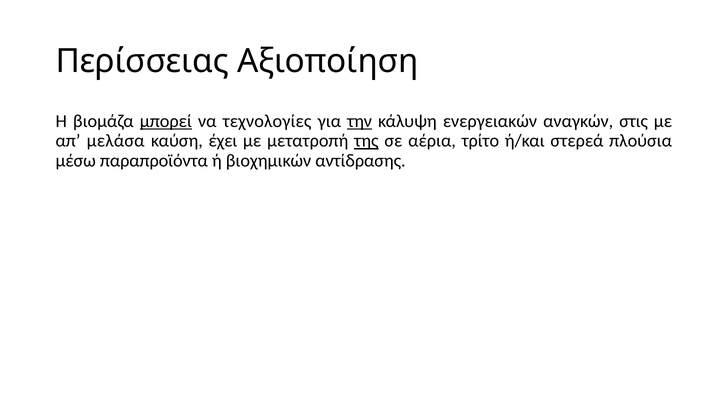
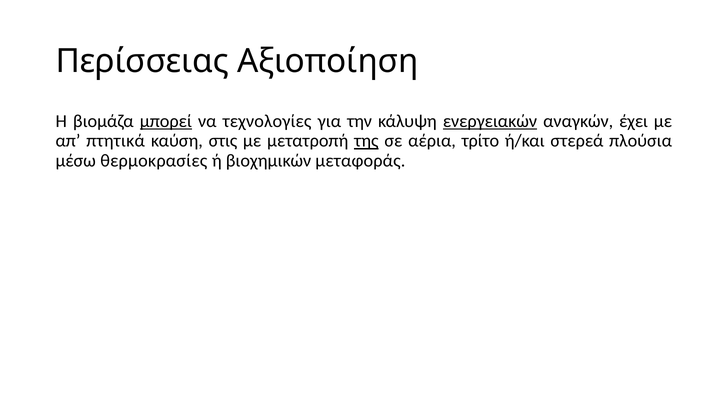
την underline: present -> none (360, 121)
ενεργειακών underline: none -> present (490, 121)
στις: στις -> έχει (634, 121)
μελάσα: μελάσα -> πτητικά (116, 141)
έχει: έχει -> στις (223, 141)
παραπροϊόντα: παραπροϊόντα -> θερμοκρασίες (154, 161)
αντίδρασης: αντίδρασης -> μεταφοράς (360, 161)
